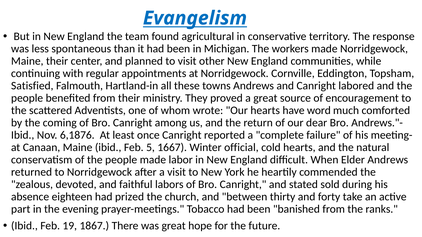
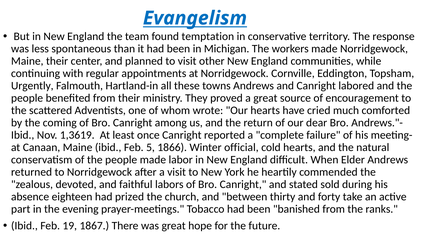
agricultural: agricultural -> temptation (208, 37)
Satisfied: Satisfied -> Urgently (32, 86)
word: word -> cried (319, 111)
6,1876: 6,1876 -> 1,3619 (77, 135)
1667: 1667 -> 1866 (172, 148)
